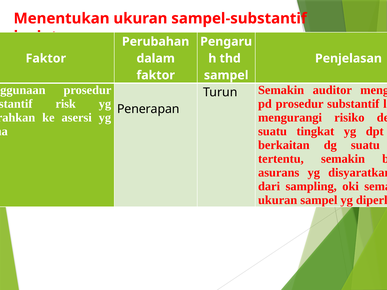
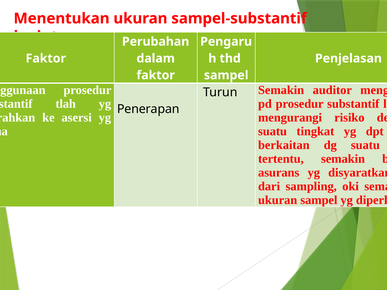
risk: risk -> tlah (66, 104)
